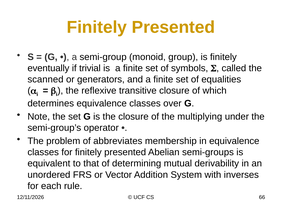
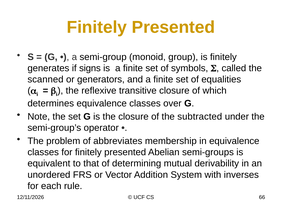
eventually: eventually -> generates (48, 68)
trivial: trivial -> signs (90, 68)
multiplying: multiplying -> subtracted (200, 117)
